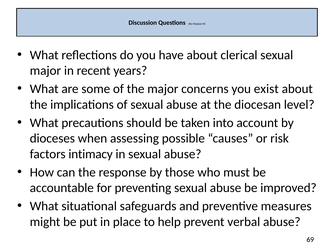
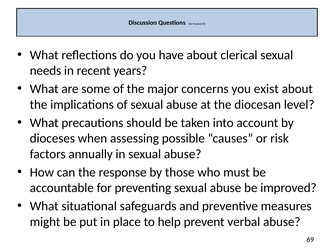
major: major -> needs (45, 71)
intimacy: intimacy -> annually (91, 154)
